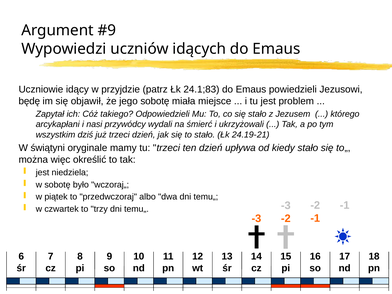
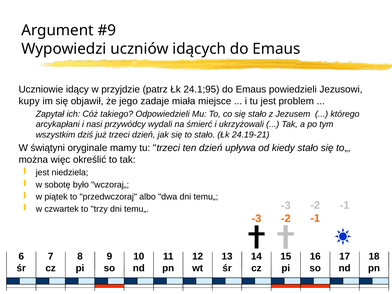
24.1;83: 24.1;83 -> 24.1;95 (201, 89)
będę: będę -> kupy (29, 101)
jego sobotę: sobotę -> zadaje (155, 101)
